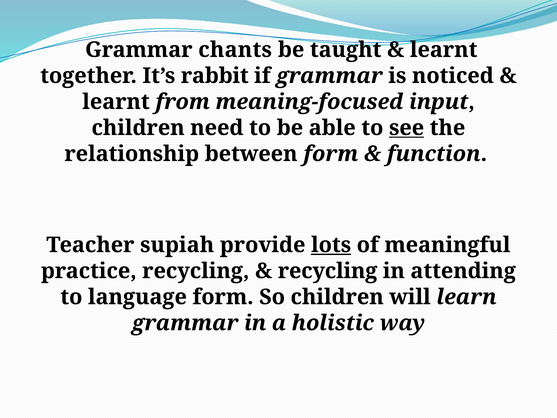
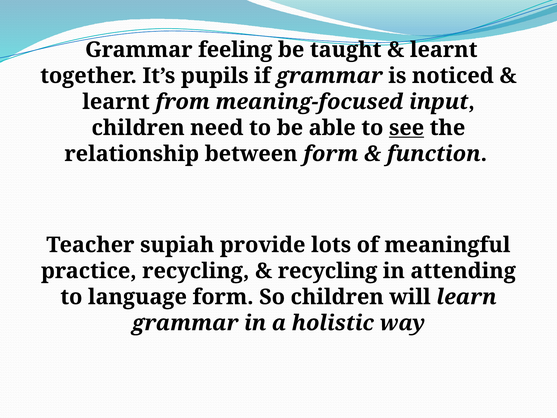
chants: chants -> feeling (235, 50)
rabbit: rabbit -> pupils (215, 76)
lots underline: present -> none (331, 245)
